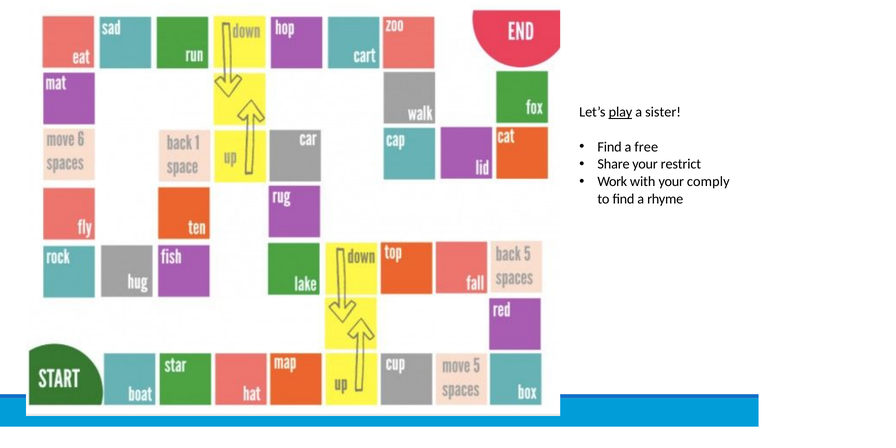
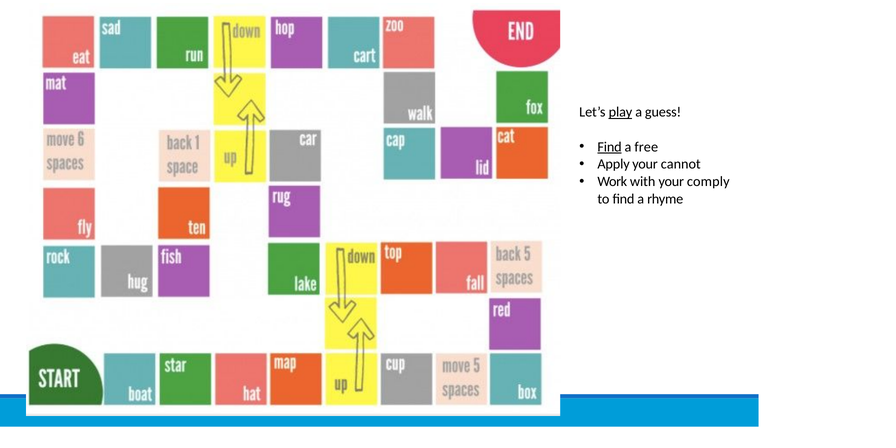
sister: sister -> guess (663, 112)
Find underline: none -> present (610, 147)
Share: Share -> Apply (614, 164)
restrict: restrict -> cannot (681, 164)
